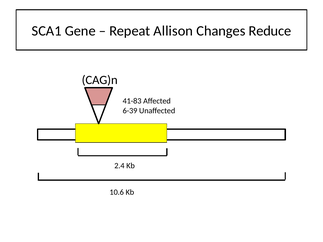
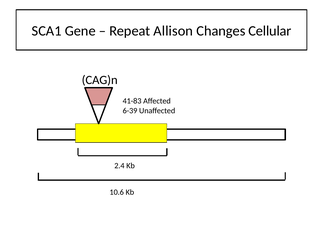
Reduce: Reduce -> Cellular (270, 31)
